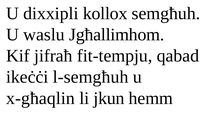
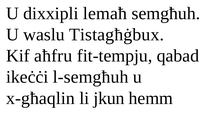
kollox: kollox -> lemaħ (105, 14)
Jgħallimhom: Jgħallimhom -> Tistagħġbux (117, 35)
jifraħ: jifraħ -> aħfru (53, 56)
